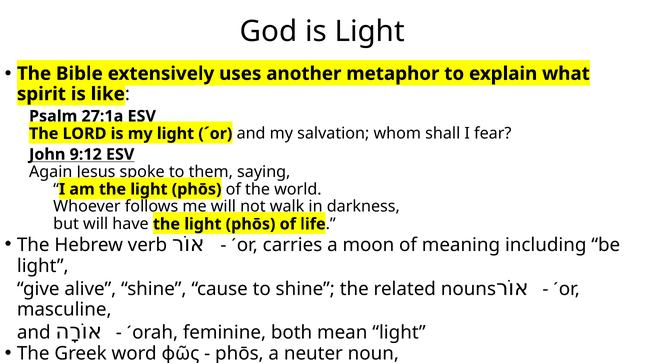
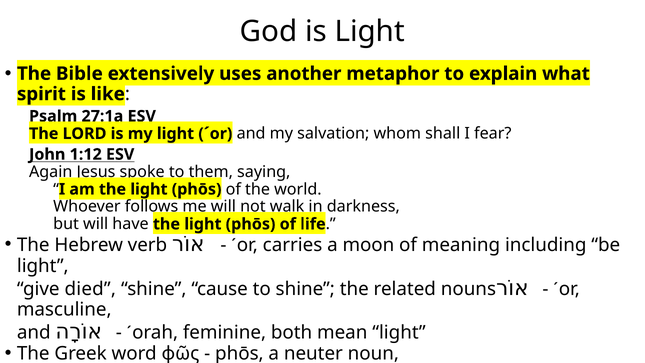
9:12: 9:12 -> 1:12 (86, 154)
alive: alive -> died (90, 289)
